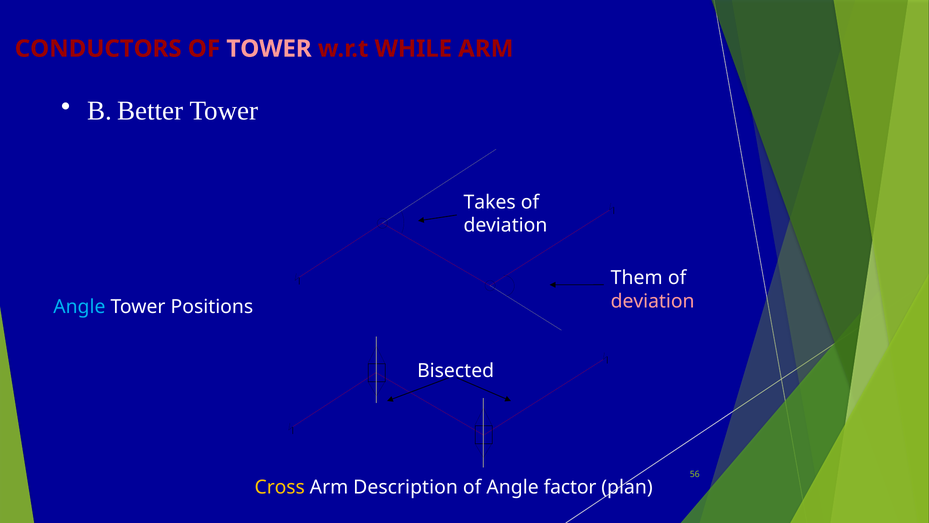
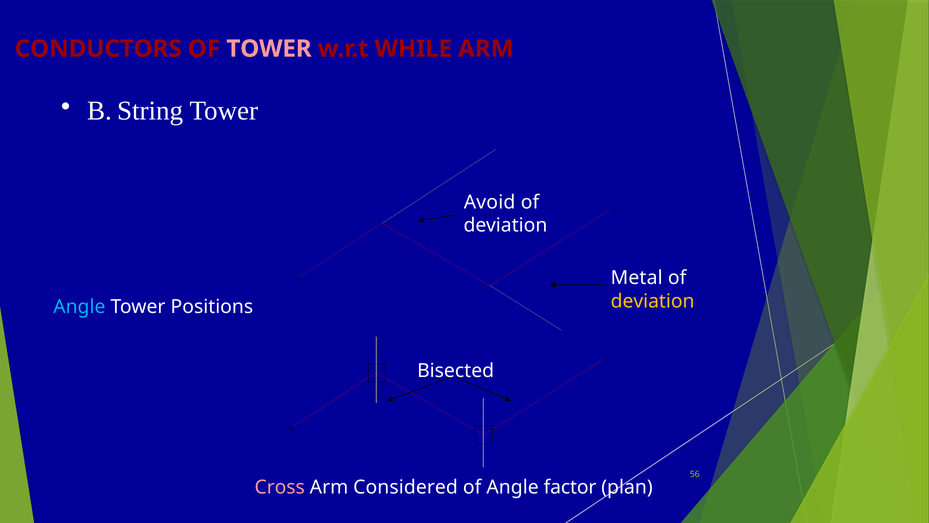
Better: Better -> String (150, 111)
Takes: Takes -> Avoid (490, 202)
Them: Them -> Metal (637, 278)
deviation colour: pink -> yellow (653, 301)
Cross colour: yellow -> pink (280, 487)
Description: Description -> Considered (406, 487)
